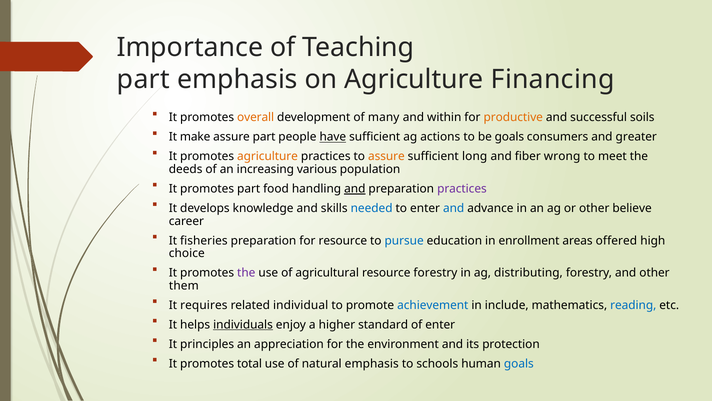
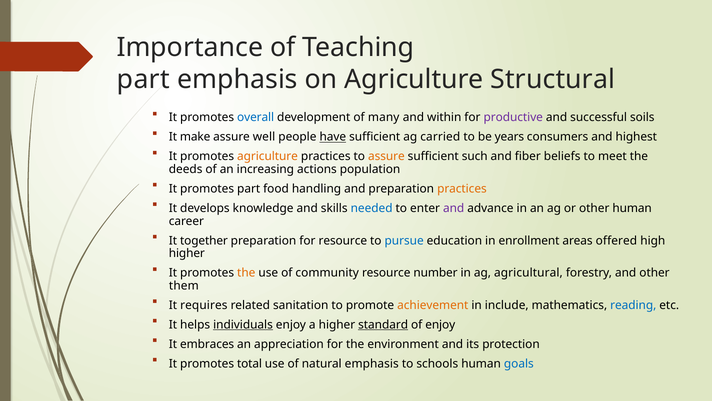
Financing: Financing -> Structural (553, 79)
overall colour: orange -> blue (256, 117)
productive colour: orange -> purple (513, 117)
assure part: part -> well (264, 137)
actions: actions -> carried (440, 137)
be goals: goals -> years (509, 137)
greater: greater -> highest (636, 137)
long: long -> such (475, 156)
wrong: wrong -> beliefs (562, 156)
various: various -> actions (317, 169)
and underline: present -> none (355, 189)
practices colour: purple -> orange (462, 189)
and colour: blue -> purple (454, 208)
other believe: believe -> human (632, 208)
fisheries: fisheries -> together (204, 240)
choice: choice -> higher (187, 253)
the colour: purple -> orange (246, 273)
agricultural: agricultural -> community (327, 273)
resource forestry: forestry -> number (436, 273)
distributing: distributing -> agricultural (528, 273)
individual: individual -> sanitation (301, 305)
achievement colour: blue -> orange (433, 305)
standard underline: none -> present (383, 324)
of enter: enter -> enjoy (440, 324)
principles: principles -> embraces (207, 344)
